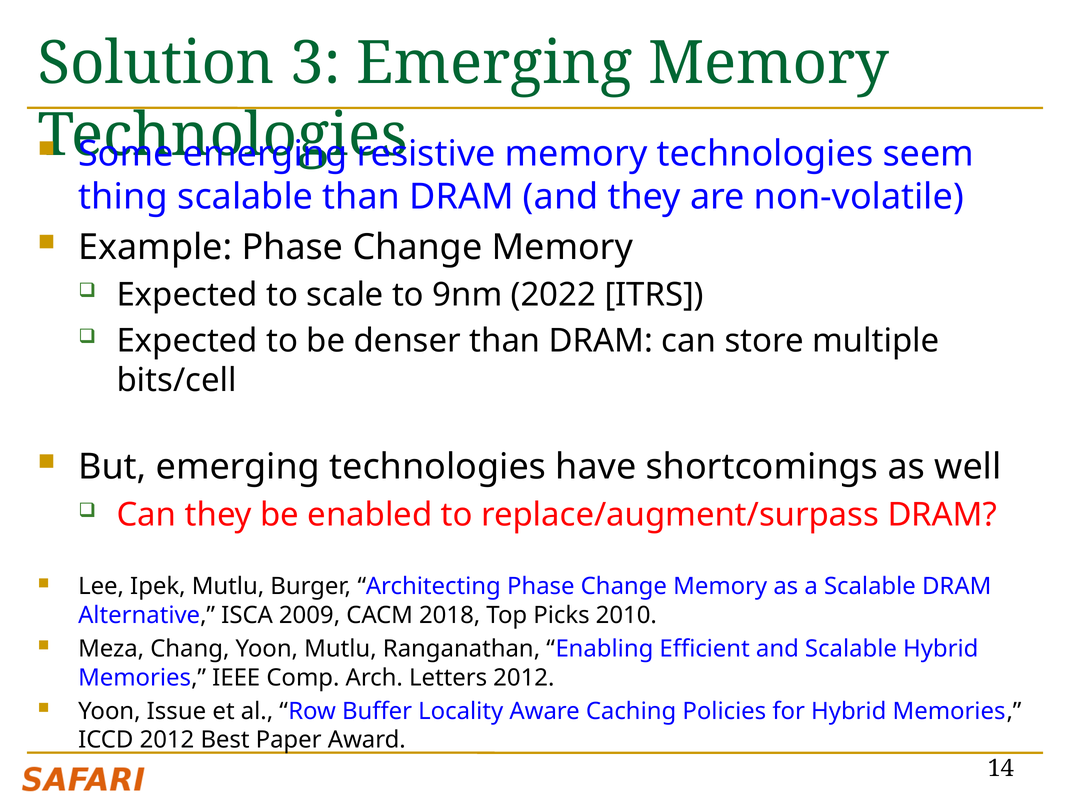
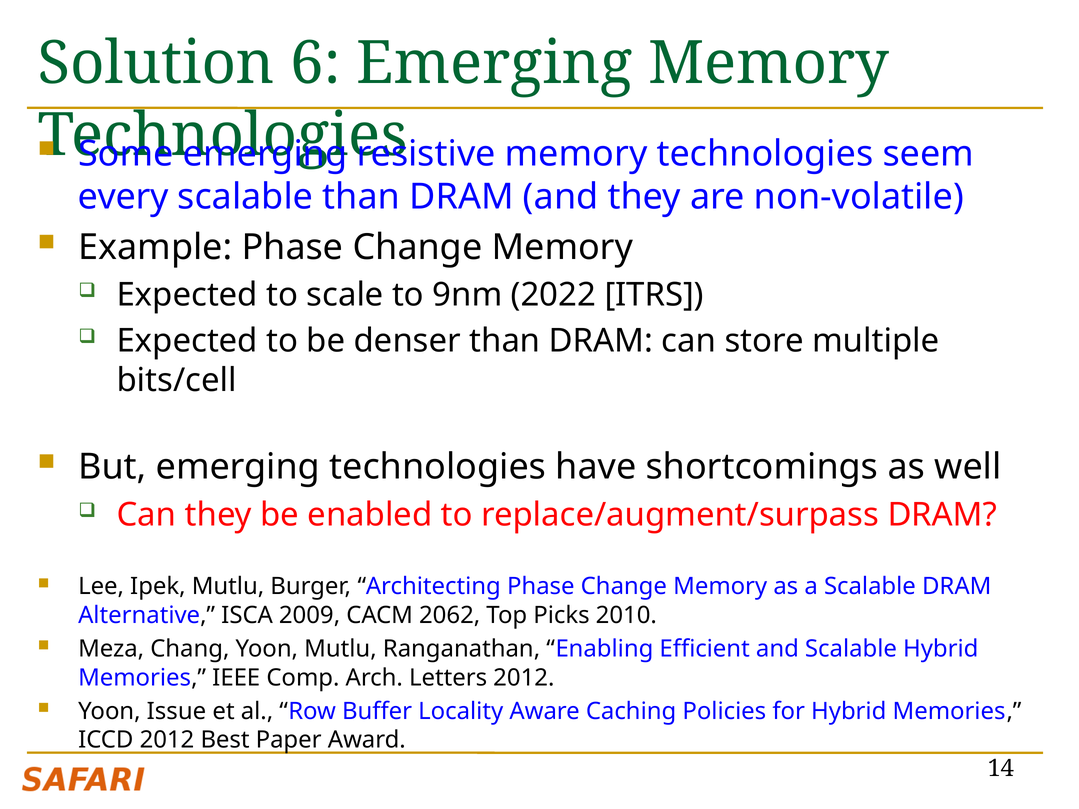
3: 3 -> 6 (316, 64)
thing: thing -> every (123, 197)
2018: 2018 -> 2062 (450, 615)
